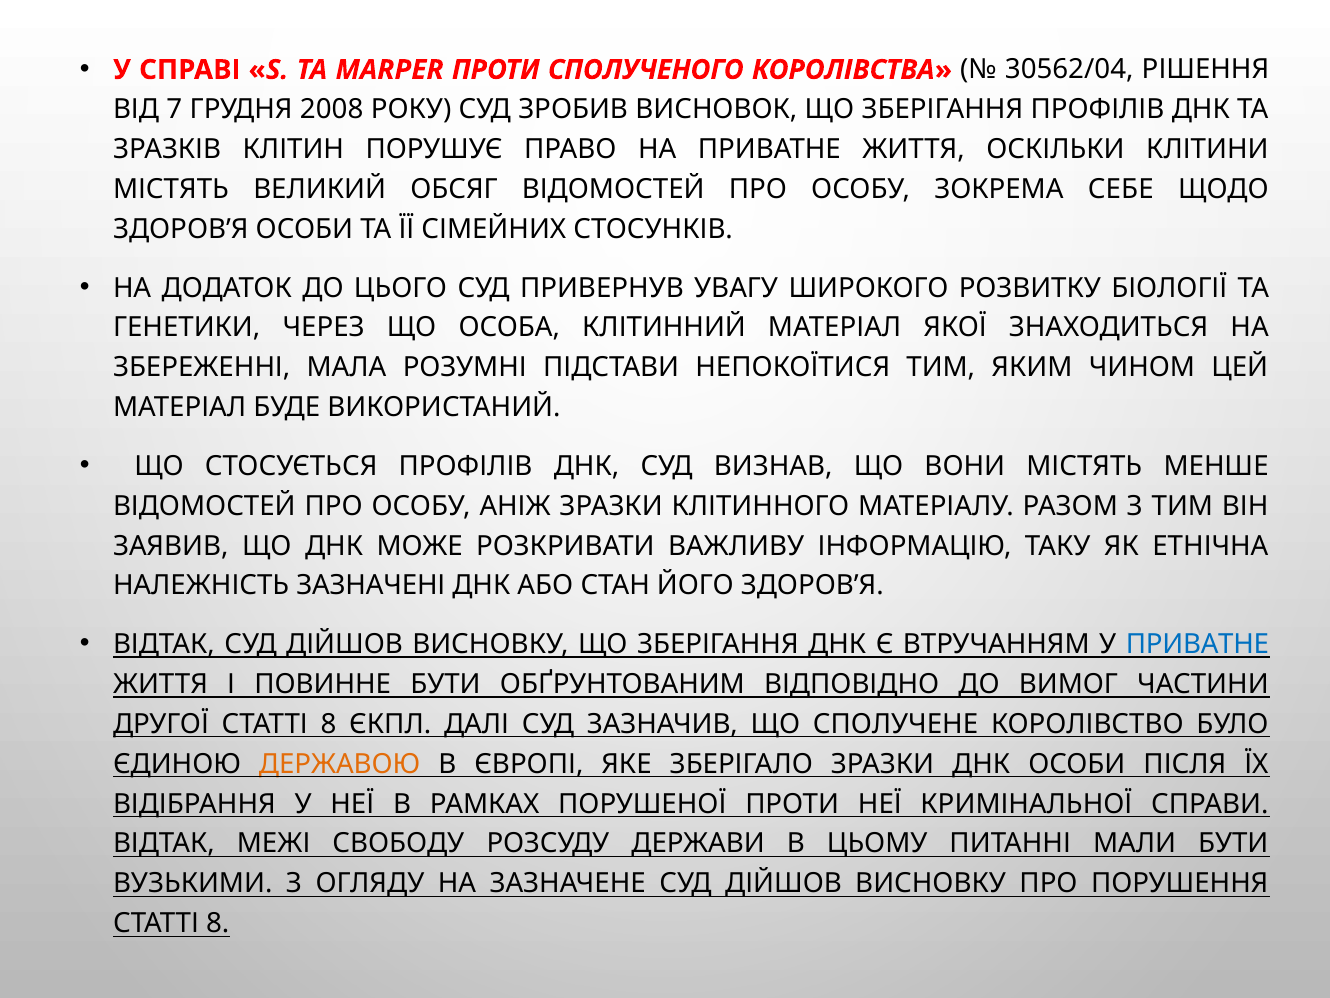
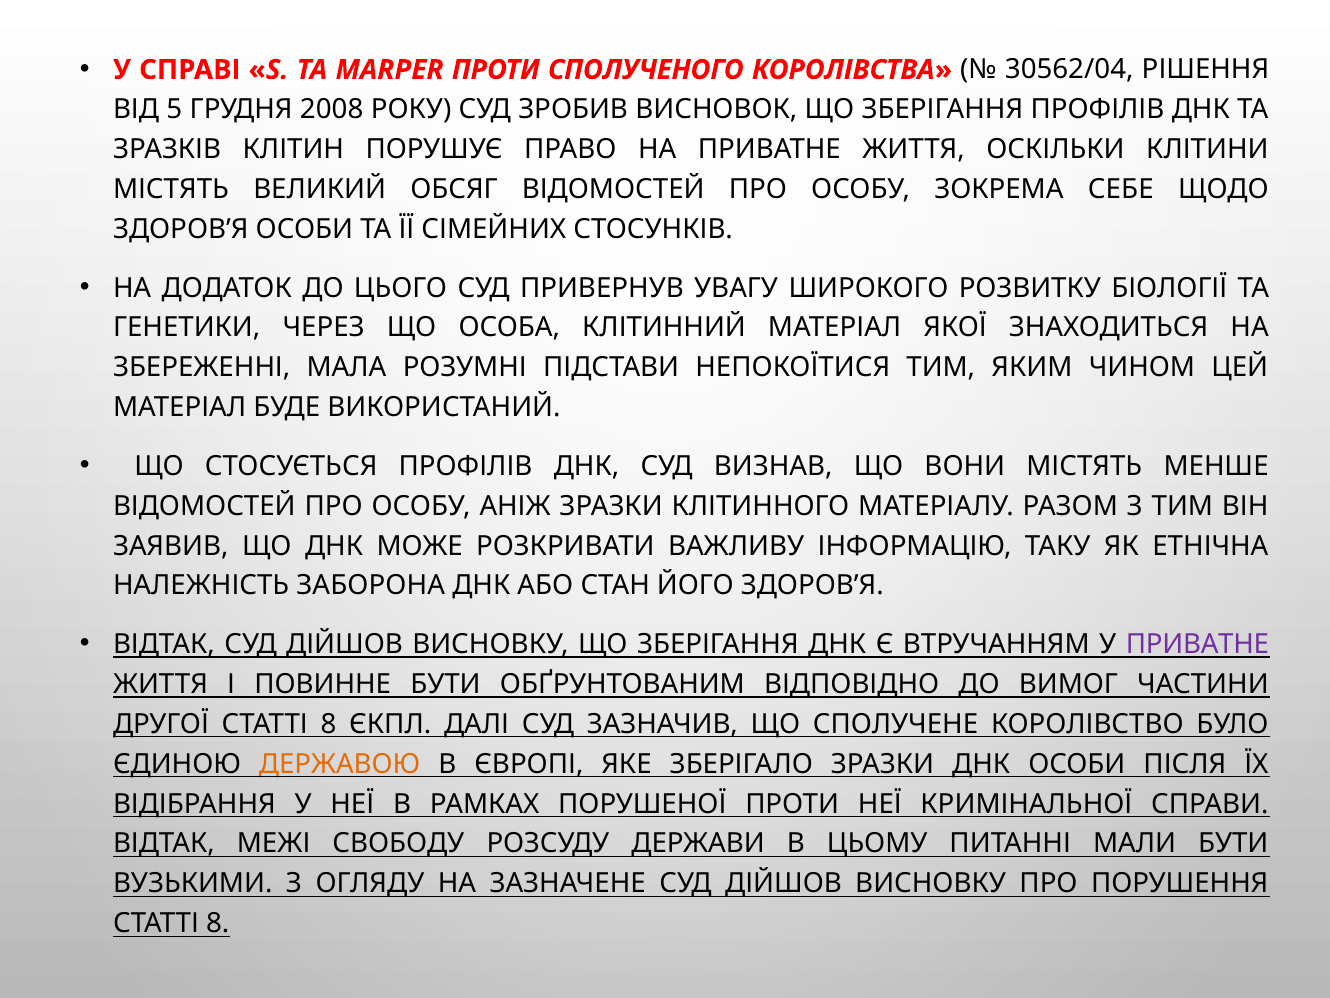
7: 7 -> 5 (174, 110)
ЗАЗНАЧЕНІ: ЗАЗНАЧЕНІ -> ЗАБОРОНА (371, 586)
ПРИВАТНЕ colour: blue -> purple (1197, 644)
